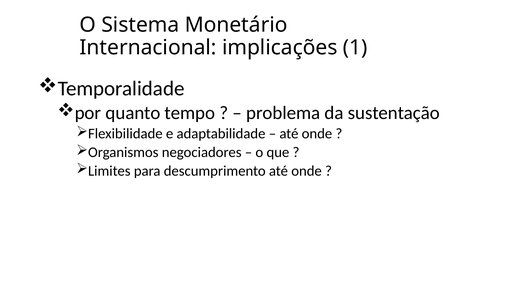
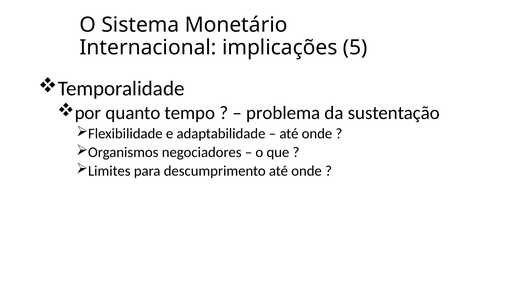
1: 1 -> 5 (355, 48)
